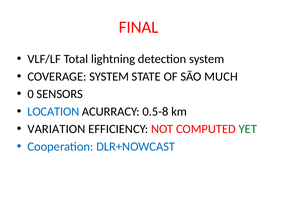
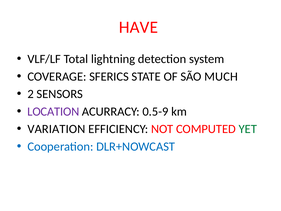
FINAL: FINAL -> HAVE (138, 27)
COVERAGE SYSTEM: SYSTEM -> SFERICS (109, 76)
0: 0 -> 2 (31, 94)
LOCATION colour: blue -> purple (53, 111)
0.5-8: 0.5-8 -> 0.5-9 (155, 111)
